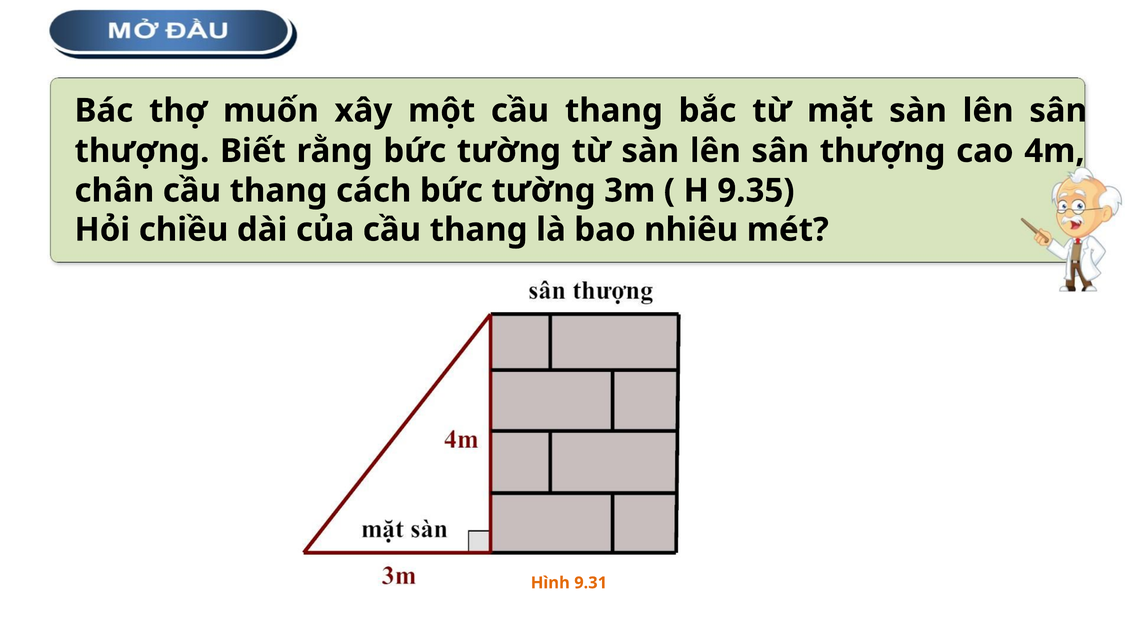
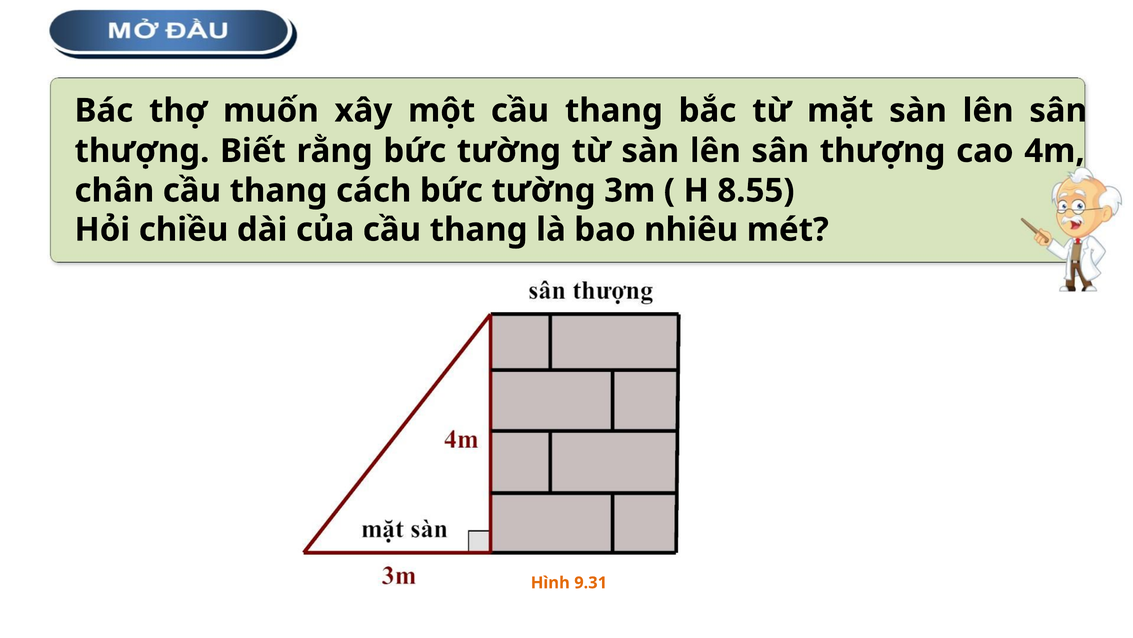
9.35: 9.35 -> 8.55 (756, 191)
